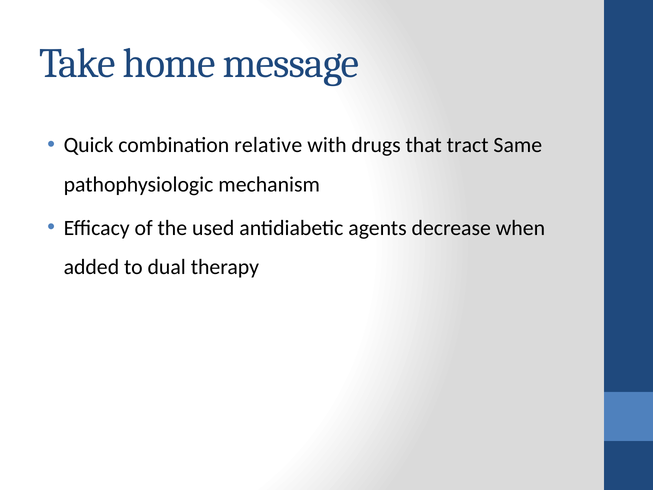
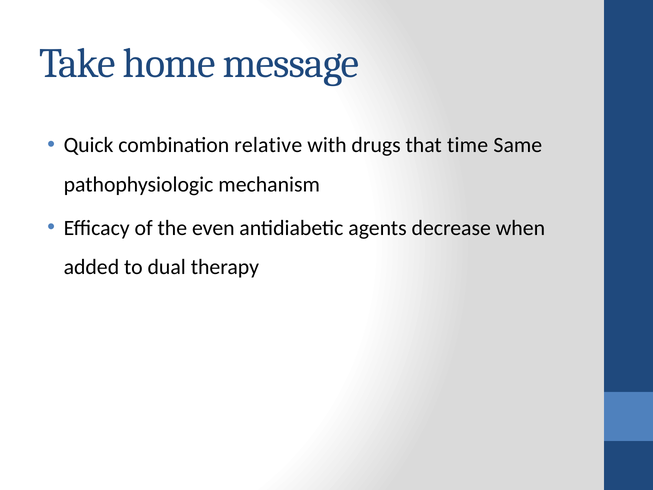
tract: tract -> time (468, 145)
used: used -> even (213, 228)
